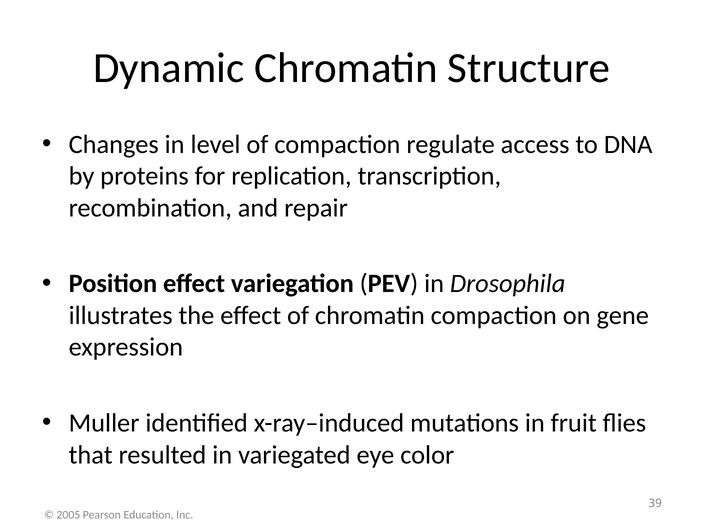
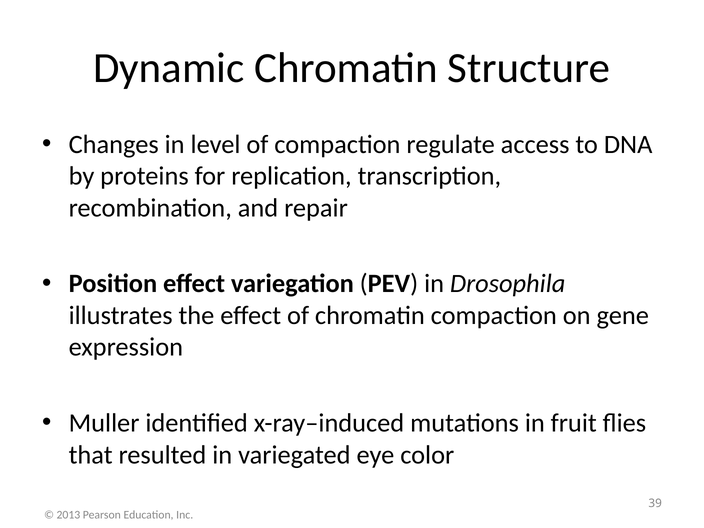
2005: 2005 -> 2013 (68, 515)
